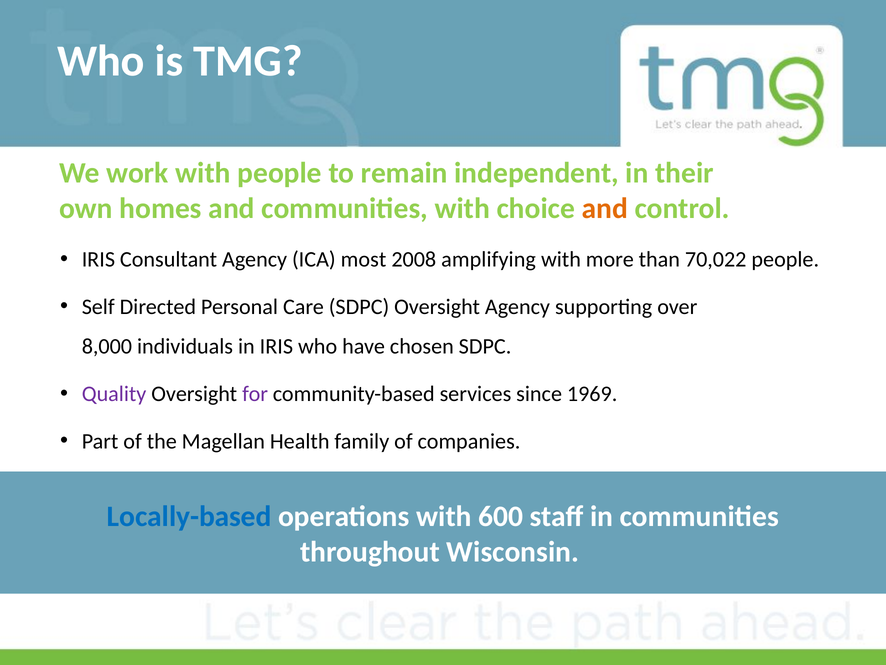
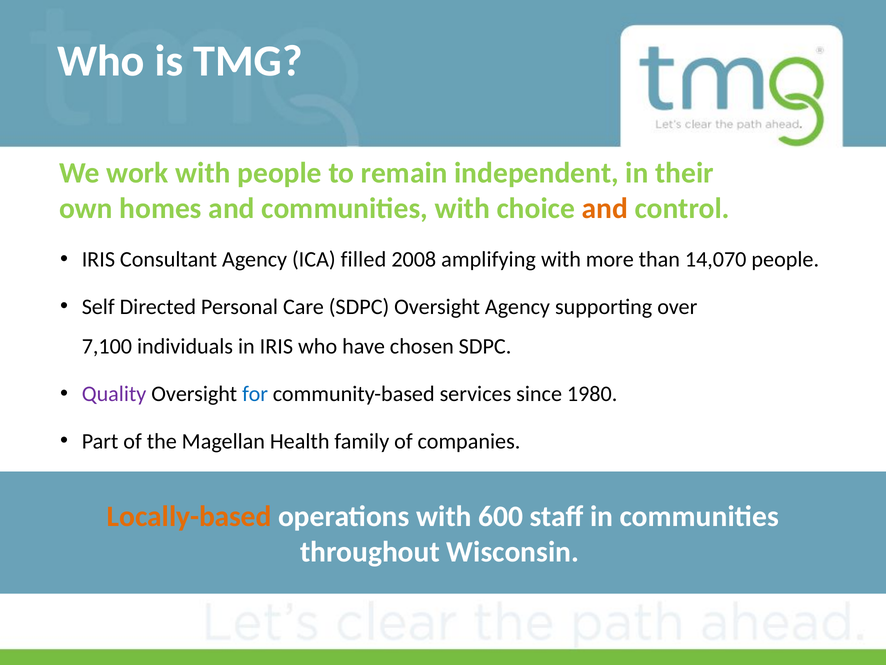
most: most -> filled (363, 259)
70,022: 70,022 -> 14,070 (716, 259)
8,000: 8,000 -> 7,100 (107, 346)
for colour: purple -> blue (255, 394)
1969: 1969 -> 1980 (592, 394)
Locally-based colour: blue -> orange (189, 516)
